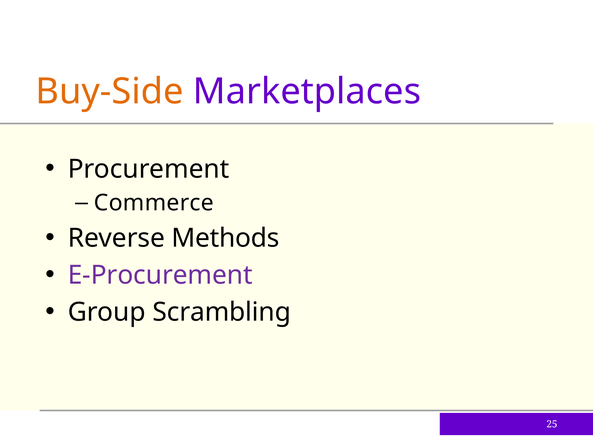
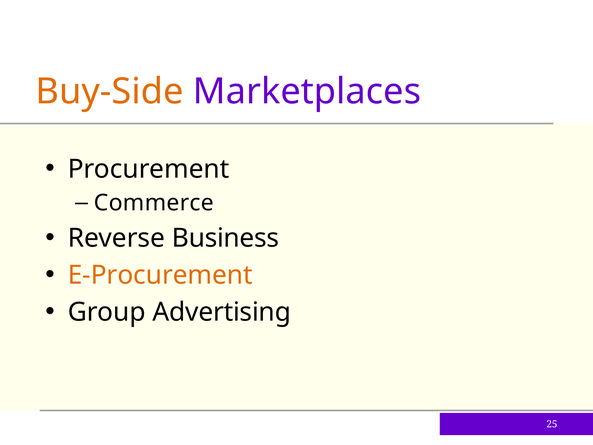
Methods: Methods -> Business (226, 238)
E-Procurement colour: purple -> orange (160, 275)
Scrambling: Scrambling -> Advertising (222, 312)
